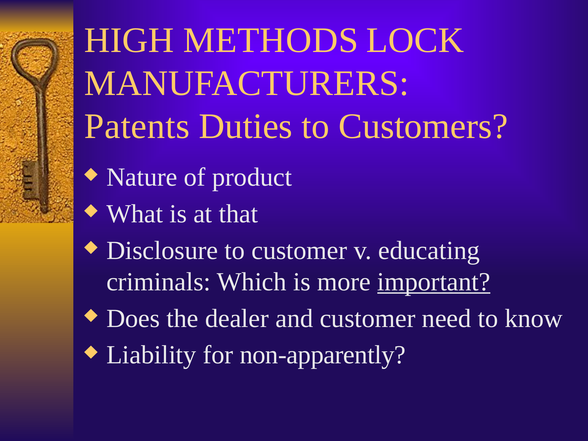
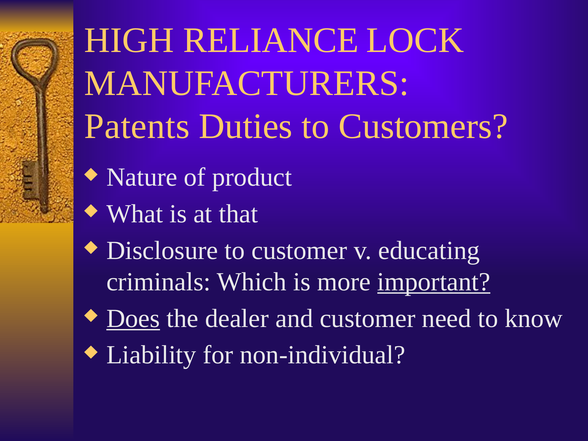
METHODS: METHODS -> RELIANCE (271, 40)
Does underline: none -> present (133, 318)
non-apparently: non-apparently -> non-individual (323, 355)
